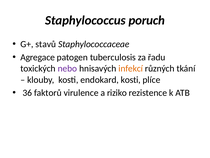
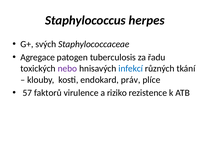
poruch: poruch -> herpes (147, 20)
stavů: stavů -> svých (46, 44)
infekcí colour: orange -> blue (131, 68)
endokard kosti: kosti -> práv (131, 80)
36: 36 -> 57 (27, 93)
